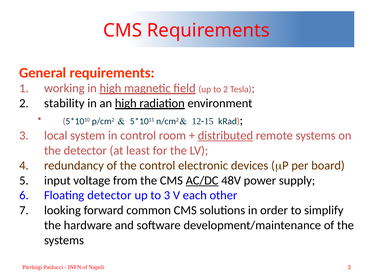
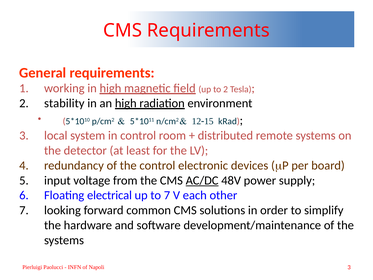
distributed underline: present -> none (225, 136)
Floating detector: detector -> electrical (110, 195)
to 3: 3 -> 7 (167, 195)
